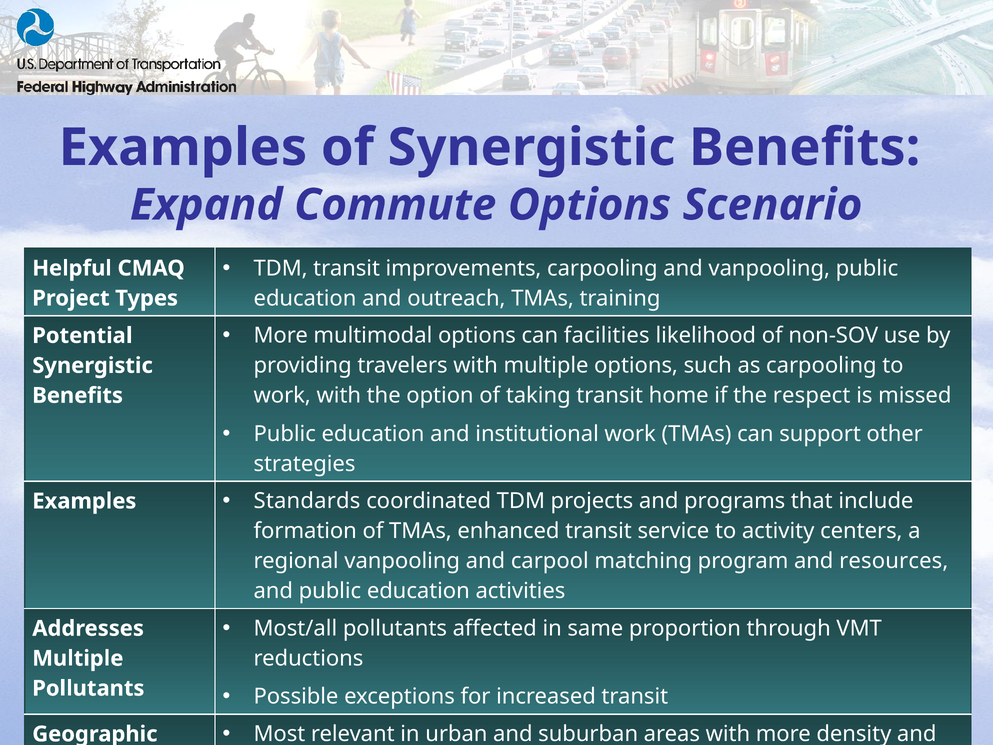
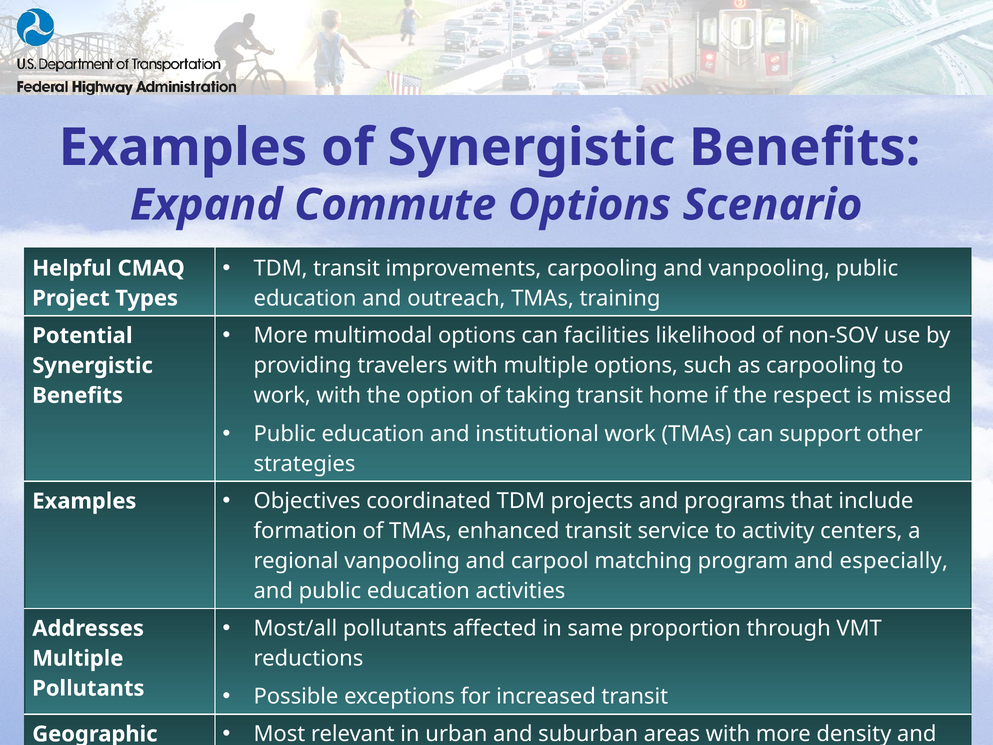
Standards: Standards -> Objectives (307, 501)
resources: resources -> especially (894, 561)
